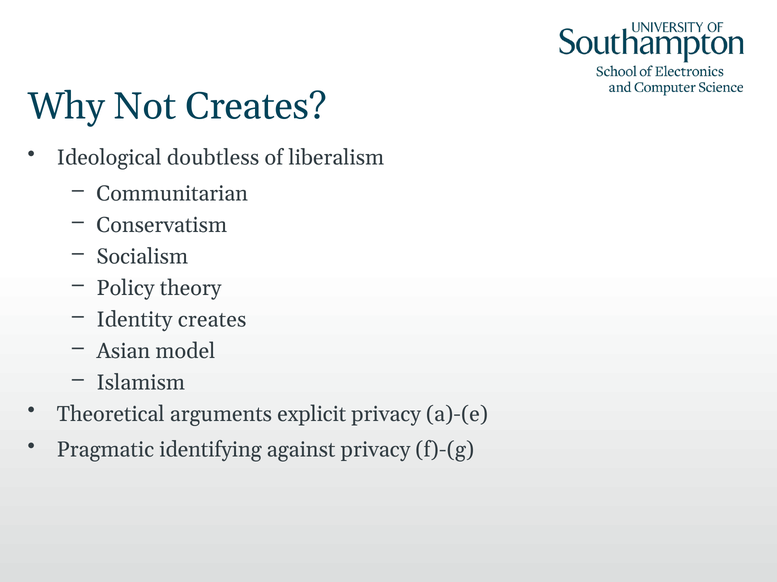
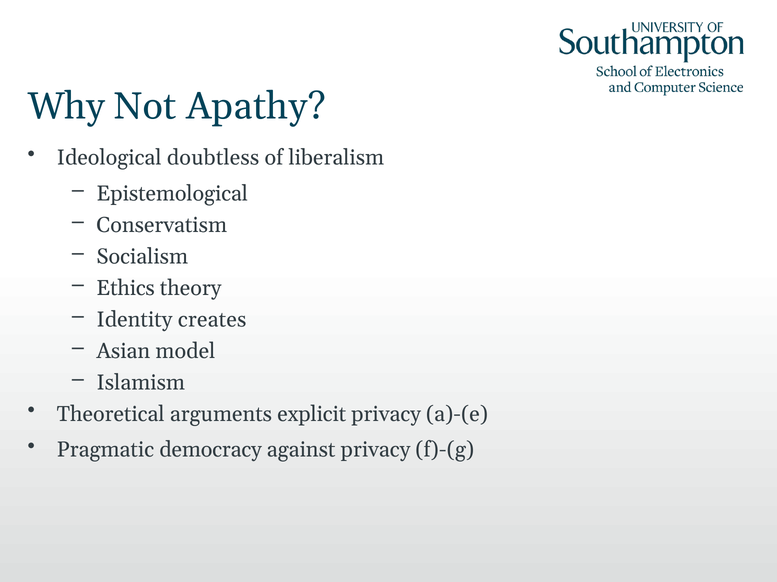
Not Creates: Creates -> Apathy (256, 106)
Communitarian: Communitarian -> Epistemological (172, 194)
Policy: Policy -> Ethics (126, 288)
identifying: identifying -> democracy (211, 450)
